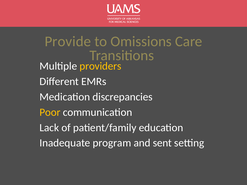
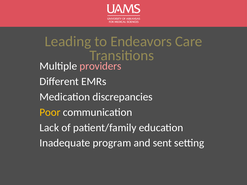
Provide: Provide -> Leading (68, 41)
Omissions: Omissions -> Endeavors (141, 41)
providers colour: yellow -> pink (100, 66)
